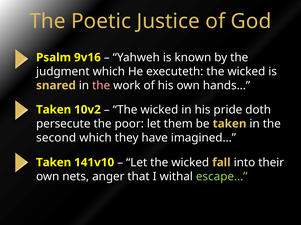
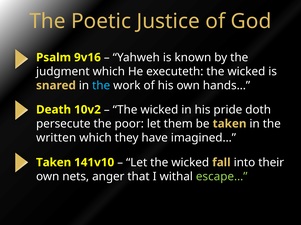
the colour: pink -> light blue (101, 86)
Taken: Taken -> Death (54, 110)
second: second -> written (56, 138)
